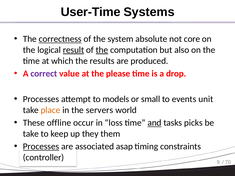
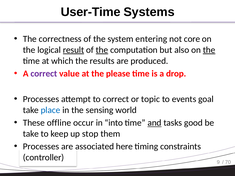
correctness underline: present -> none (60, 39)
absolute: absolute -> entering (151, 39)
the underline: none -> present (209, 50)
to models: models -> correct (116, 99)
small: small -> topic (150, 99)
unit: unit -> goal (206, 99)
place colour: orange -> blue (50, 110)
servers: servers -> sensing (100, 110)
loss: loss -> into (114, 123)
picks: picks -> good (193, 123)
they: they -> stop (90, 134)
Processes underline: present -> none (41, 147)
asap: asap -> here (124, 147)
